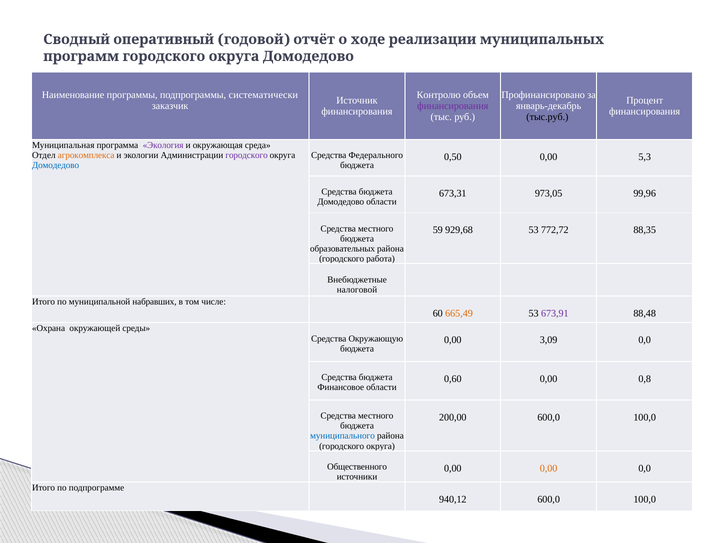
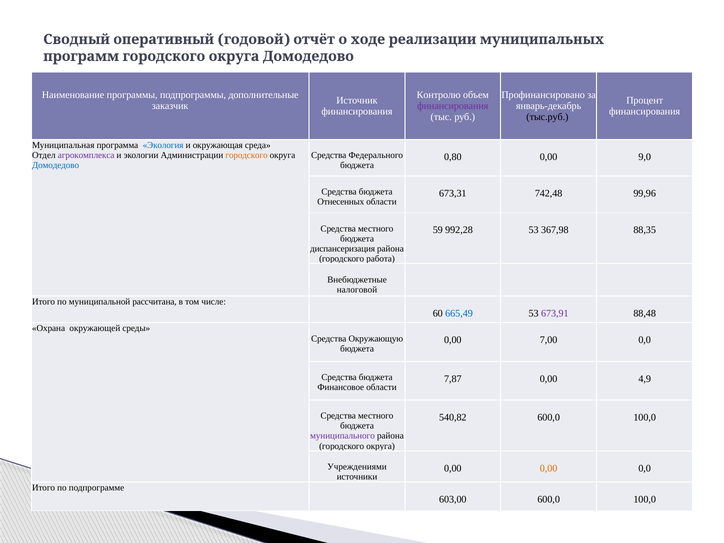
систематически: систематически -> дополнительные (263, 95)
Экология colour: purple -> blue (163, 145)
агрокомплекса colour: orange -> purple (86, 155)
городского colour: purple -> orange (247, 155)
0,50: 0,50 -> 0,80 (453, 157)
5,3: 5,3 -> 9,0 (645, 157)
973,05: 973,05 -> 742,48 (549, 193)
Домодедово: Домодедово -> Отнесенных (341, 202)
929,68: 929,68 -> 992,28 (459, 230)
772,72: 772,72 -> 367,98 (555, 230)
образовательных: образовательных -> диспансеризация (343, 249)
набравших: набравших -> рассчитана (155, 302)
665,49 colour: orange -> blue (459, 313)
3,09: 3,09 -> 7,00 (549, 340)
0,60: 0,60 -> 7,87 (453, 379)
0,8: 0,8 -> 4,9 (645, 379)
200,00: 200,00 -> 540,82 (453, 417)
муниципального colour: blue -> purple (343, 436)
Общественного: Общественного -> Учреждениями (357, 467)
940,12: 940,12 -> 603,00 (453, 499)
